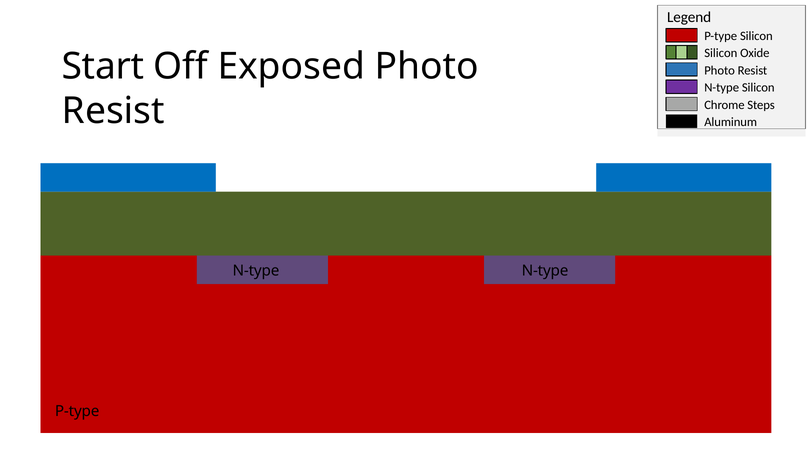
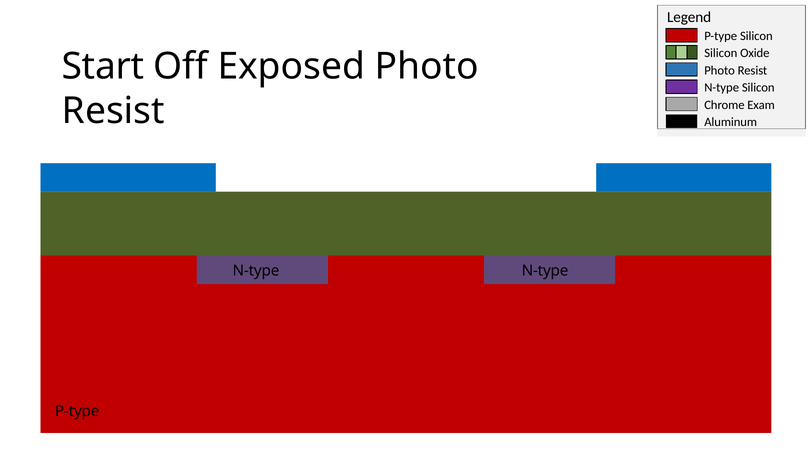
Steps: Steps -> Exam (761, 105)
